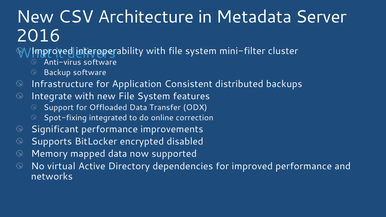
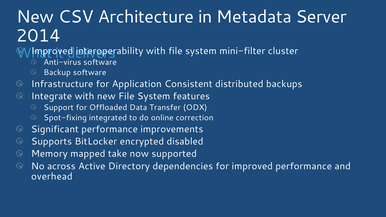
2016: 2016 -> 2014 (38, 36)
mapped data: data -> take (118, 154)
virtual: virtual -> across (61, 166)
networks: networks -> overhead (52, 177)
